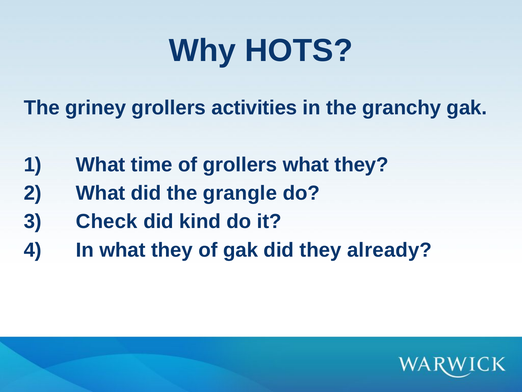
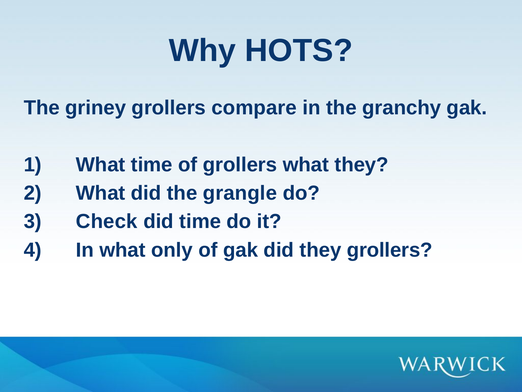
activities: activities -> compare (254, 108)
did kind: kind -> time (200, 221)
In what they: they -> only (172, 250)
they already: already -> grollers (390, 250)
